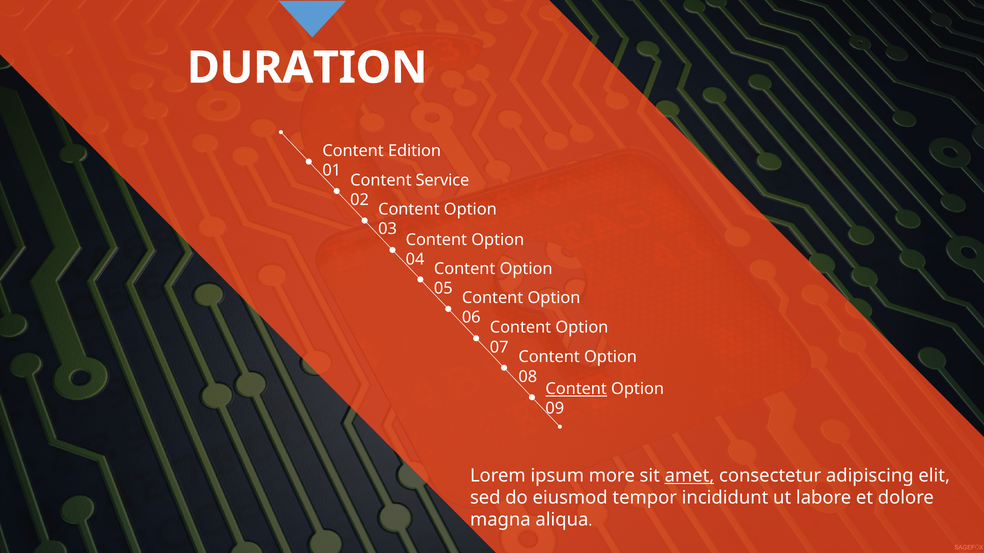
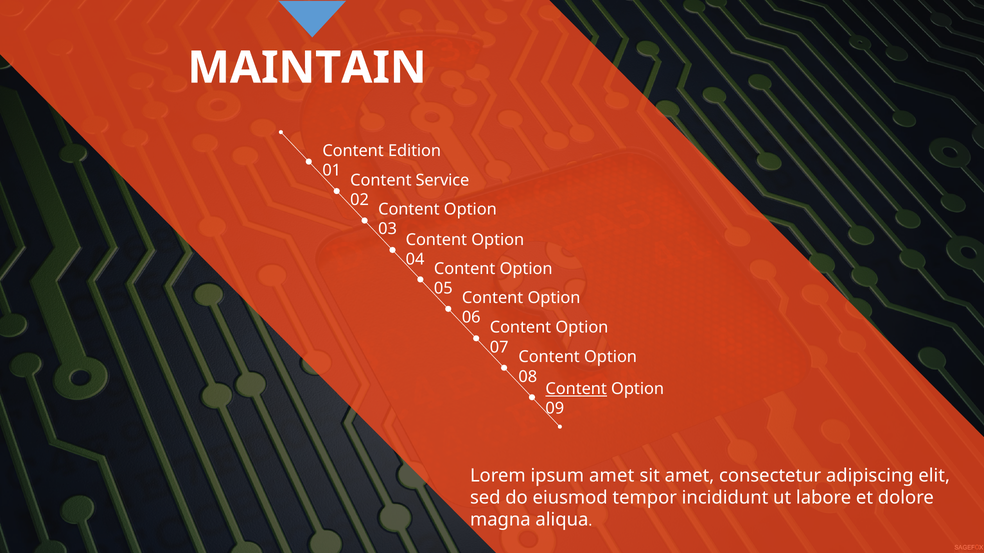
DURATION: DURATION -> MAINTAIN (307, 68)
ipsum more: more -> amet (612, 476)
amet underline: present -> none (689, 476)
